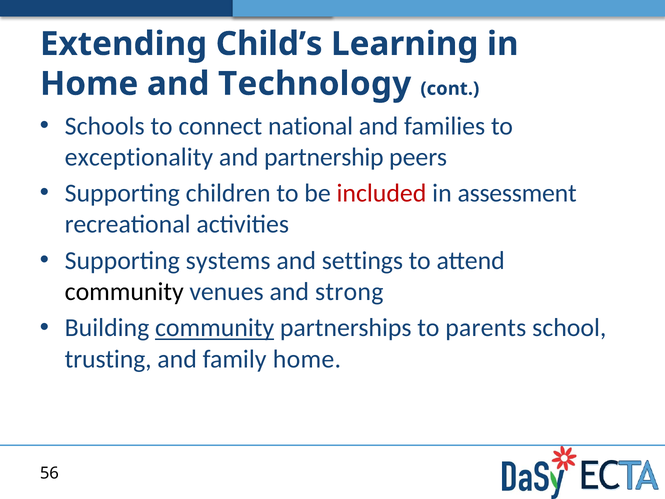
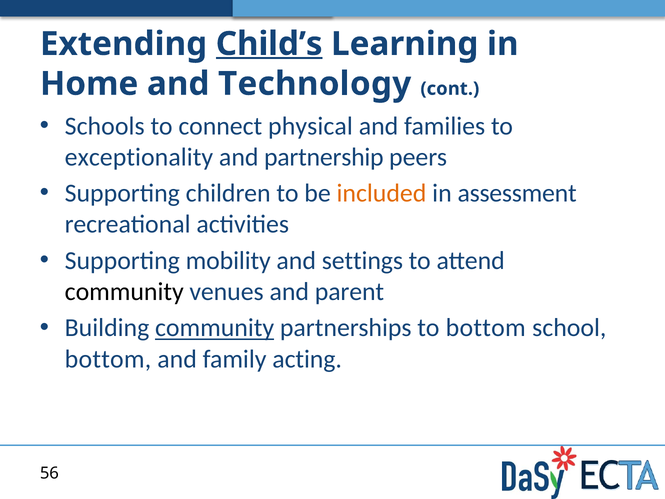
Child’s underline: none -> present (269, 44)
national: national -> physical (310, 126)
included colour: red -> orange (381, 193)
systems: systems -> mobility (228, 260)
strong: strong -> parent (349, 292)
to parents: parents -> bottom (486, 328)
trusting: trusting -> bottom (108, 359)
family home: home -> acting (307, 359)
